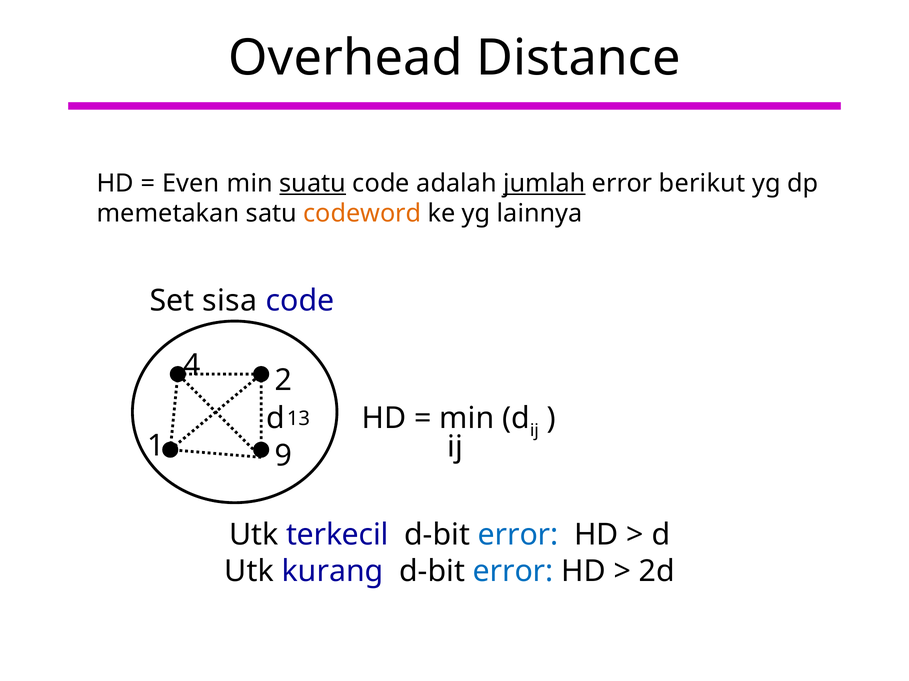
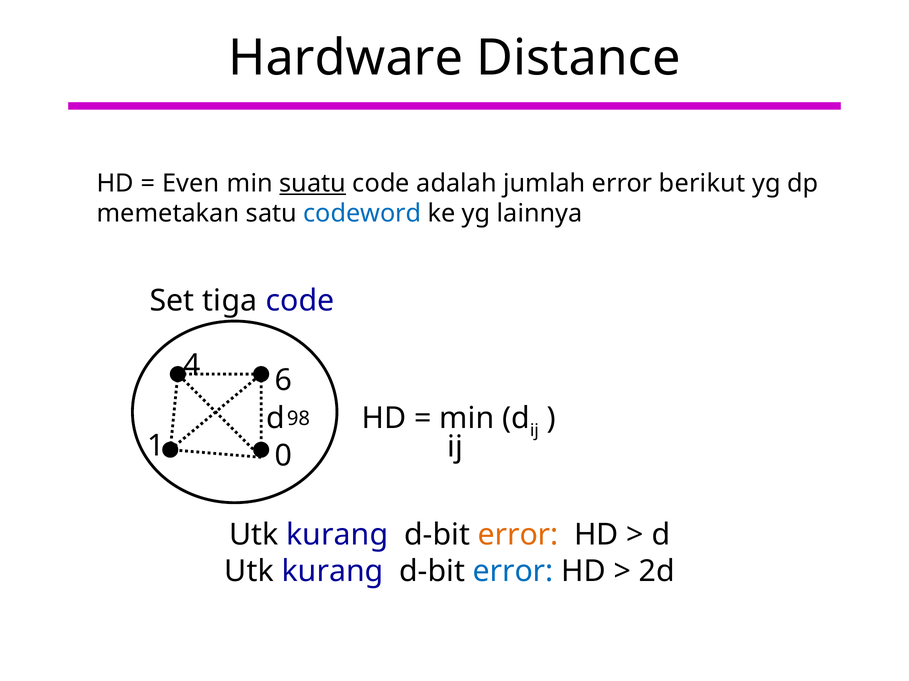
Overhead: Overhead -> Hardware (346, 58)
jumlah underline: present -> none (544, 183)
codeword colour: orange -> blue (362, 214)
sisa: sisa -> tiga (230, 301)
2: 2 -> 6 (283, 381)
13: 13 -> 98 (298, 419)
9: 9 -> 0 (283, 456)
terkecil: terkecil -> kurang (337, 536)
error colour: blue -> orange (518, 536)
